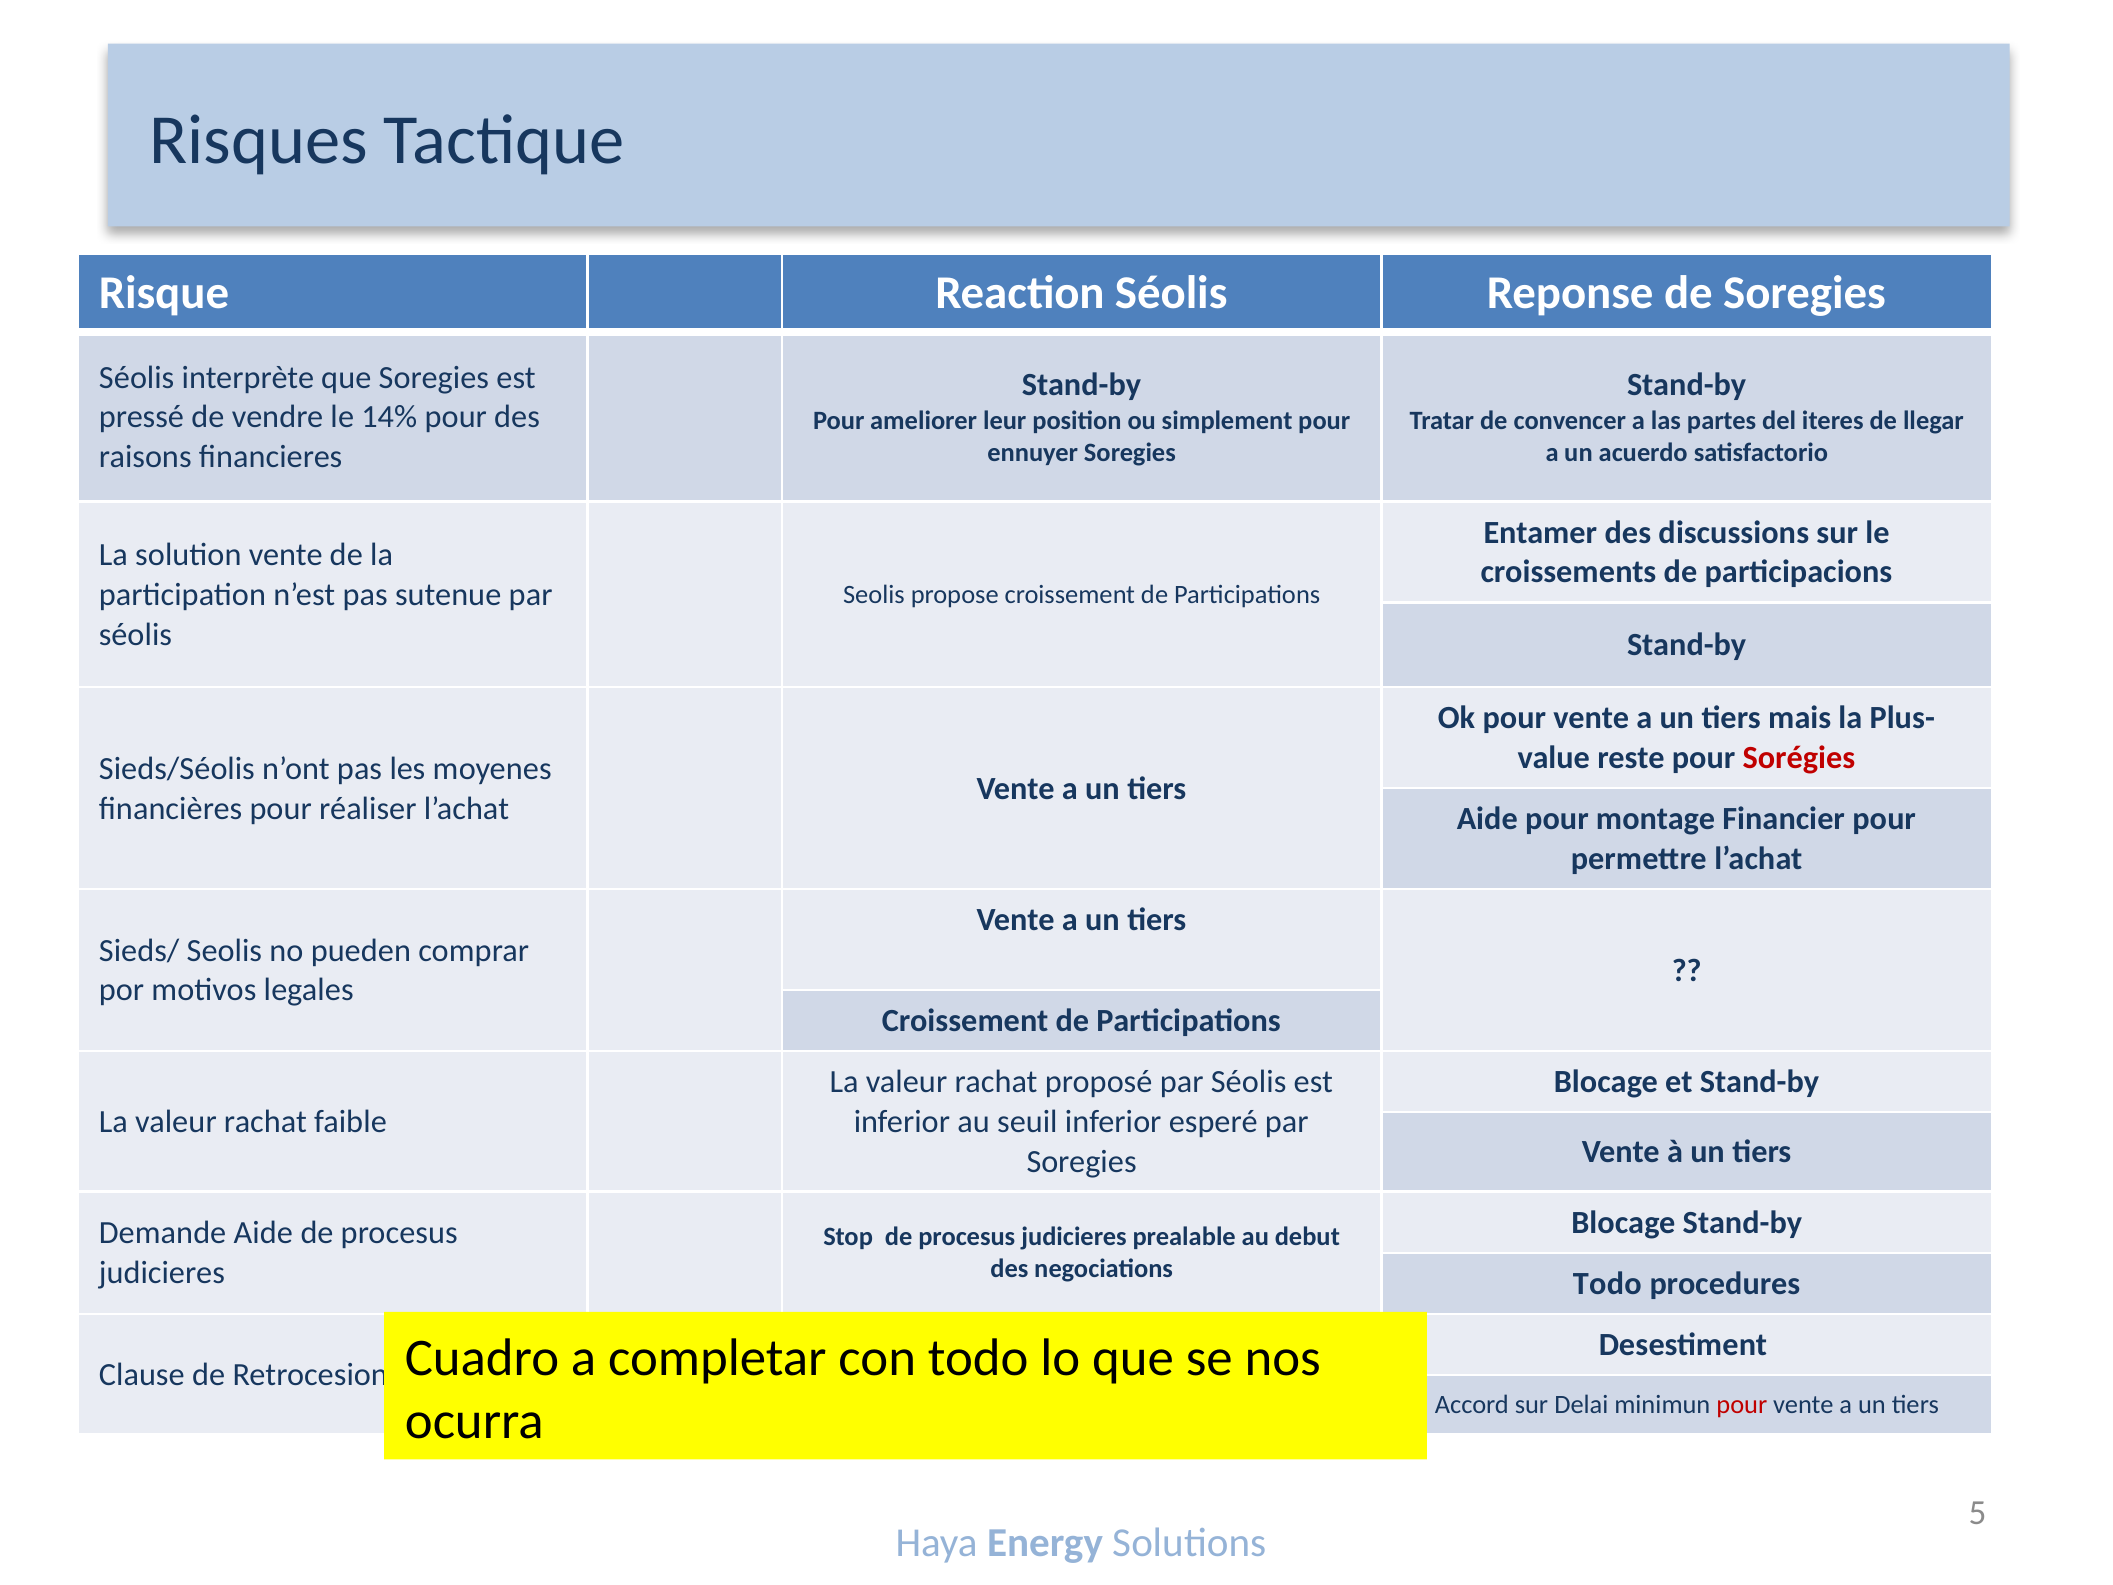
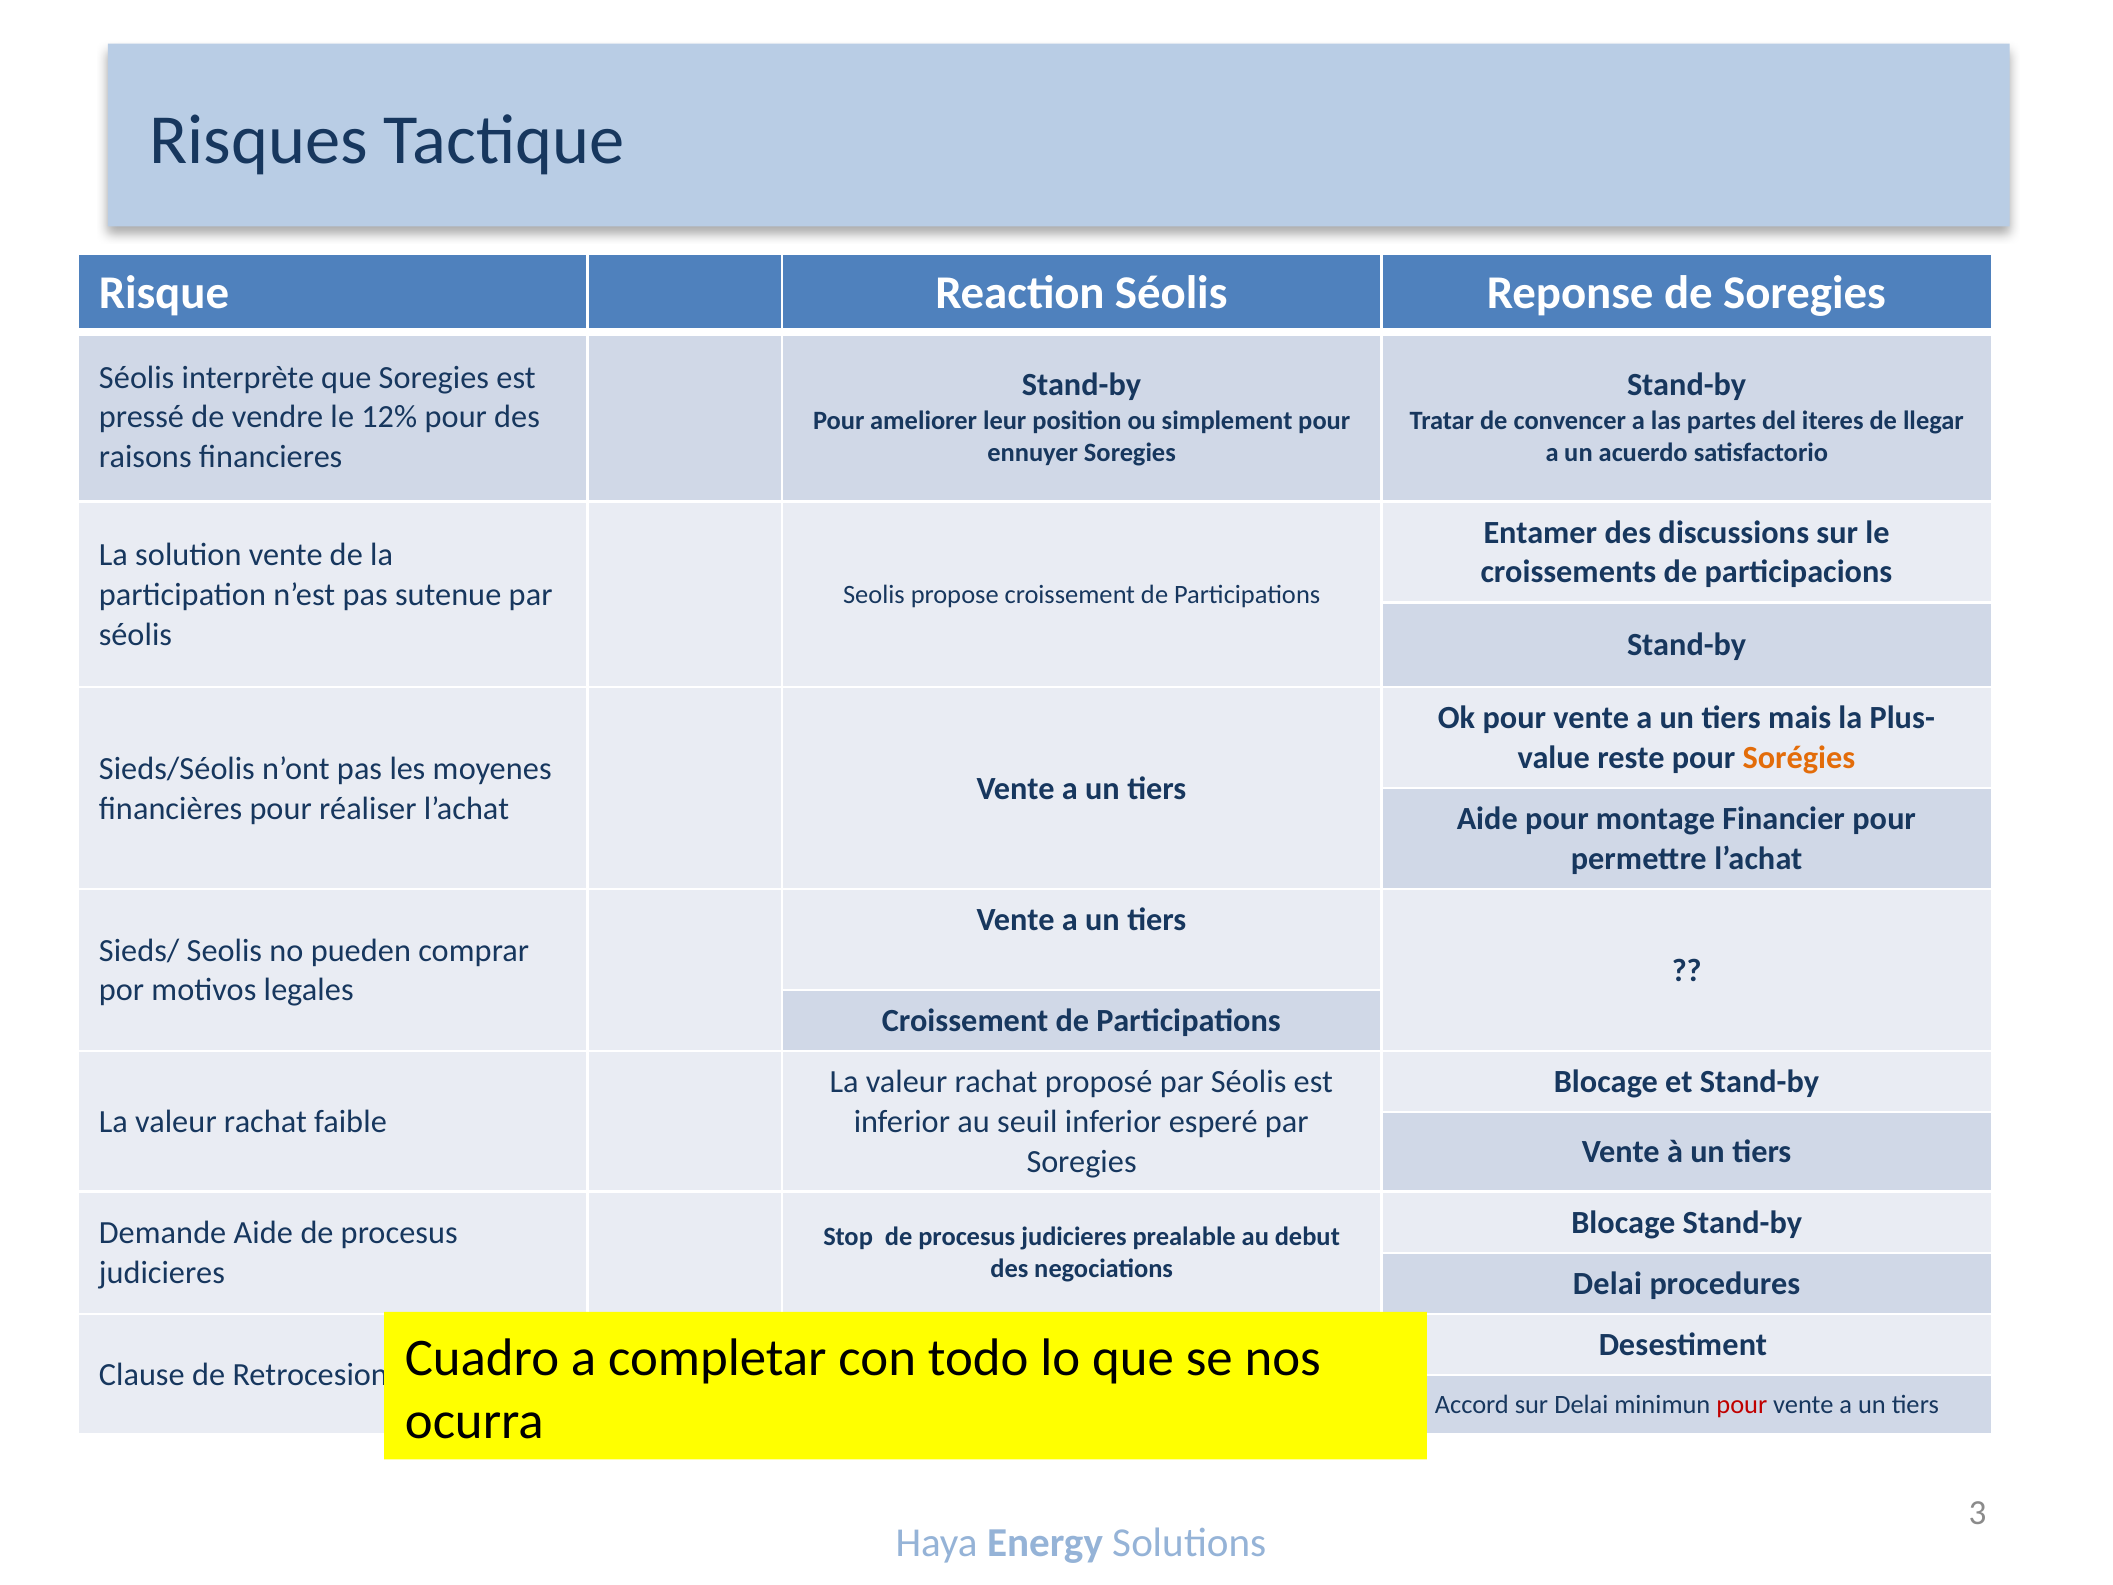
14%: 14% -> 12% (389, 417)
Sorégies colour: red -> orange (1799, 758)
Todo: Todo -> Delai (1607, 1284)
5: 5 -> 3 (1977, 1513)
